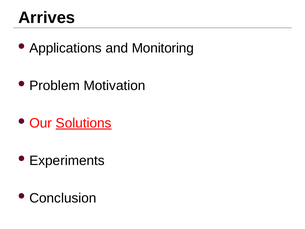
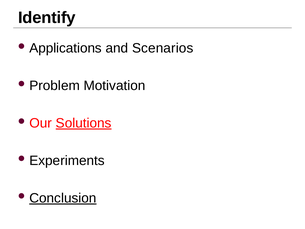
Arrives: Arrives -> Identify (47, 18)
Monitoring: Monitoring -> Scenarios (163, 48)
Conclusion underline: none -> present (63, 198)
